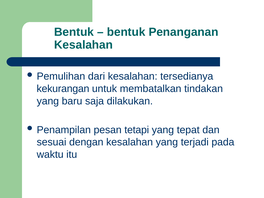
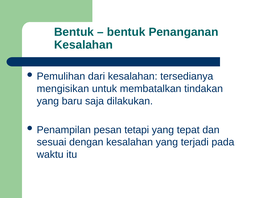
kekurangan: kekurangan -> mengisikan (63, 89)
